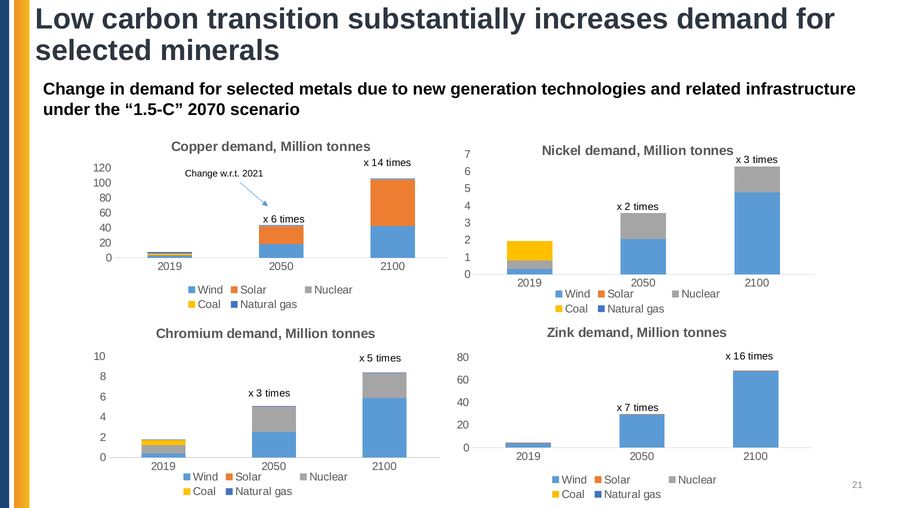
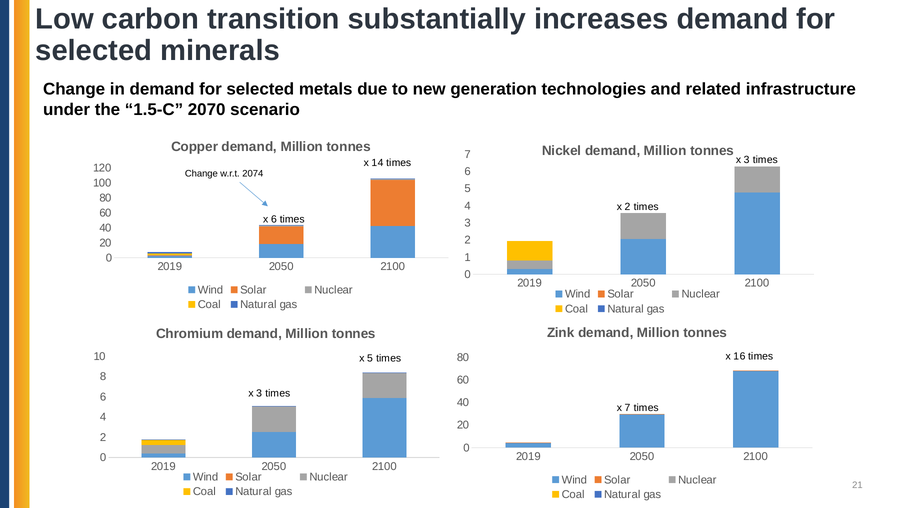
2021: 2021 -> 2074 (253, 174)
